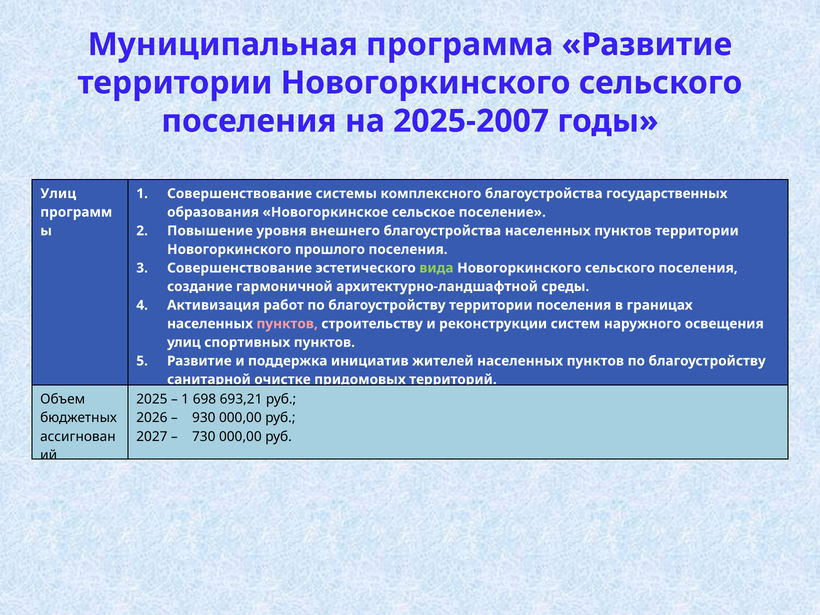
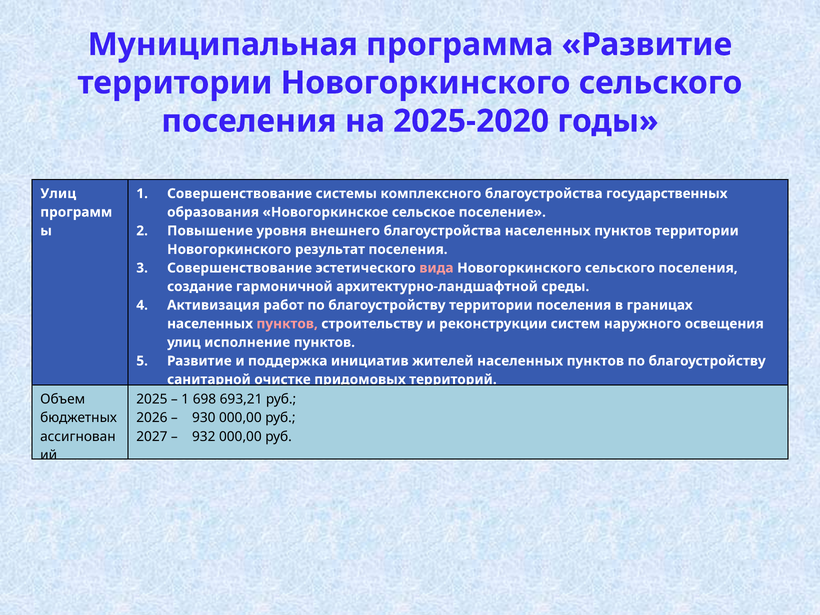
2025-2007: 2025-2007 -> 2025-2020 (471, 121)
прошлого: прошлого -> результат (330, 249)
вида colour: light green -> pink (436, 268)
спортивных: спортивных -> исполнение (247, 342)
730: 730 -> 932 (204, 437)
